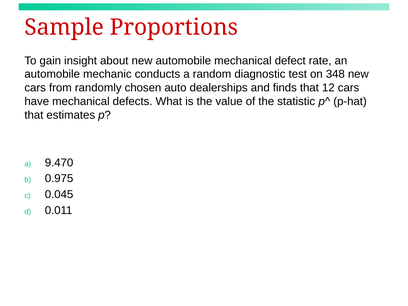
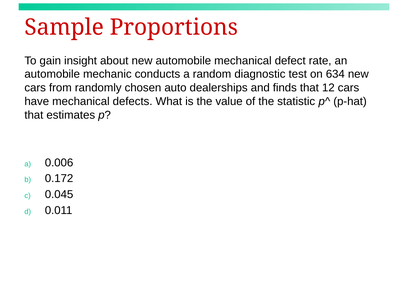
348: 348 -> 634 (335, 74)
9.470: 9.470 -> 0.006 (59, 163)
0.975: 0.975 -> 0.172 (59, 179)
